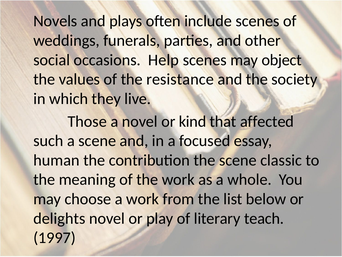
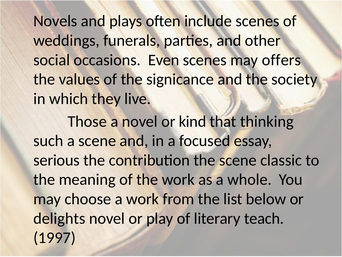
Help: Help -> Even (164, 60)
object: object -> offers (281, 60)
resistance: resistance -> signicance (180, 79)
affected: affected -> thinking (267, 121)
human: human -> serious (57, 160)
